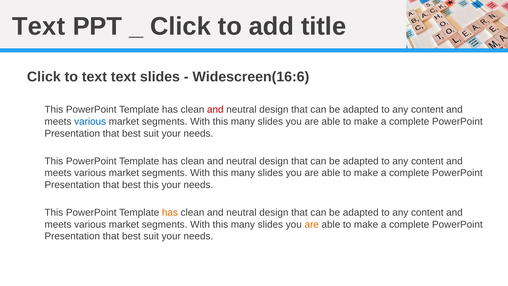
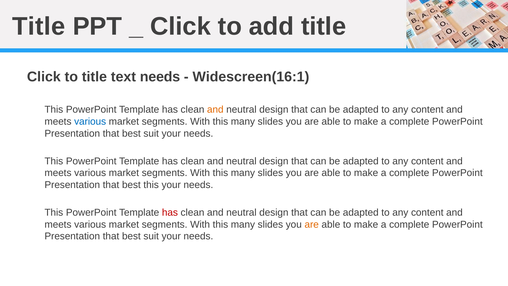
Text: Text -> Title (39, 26)
to text: text -> title (94, 77)
text slides: slides -> needs (160, 77)
Widescreen(16:6: Widescreen(16:6 -> Widescreen(16:1 (251, 77)
and colour: red -> orange (215, 110)
has colour: orange -> red (170, 212)
